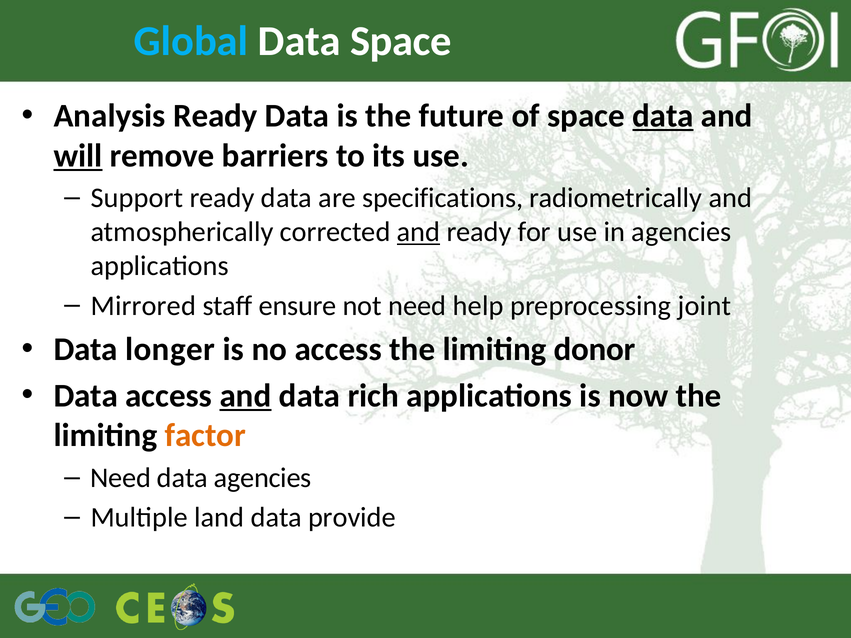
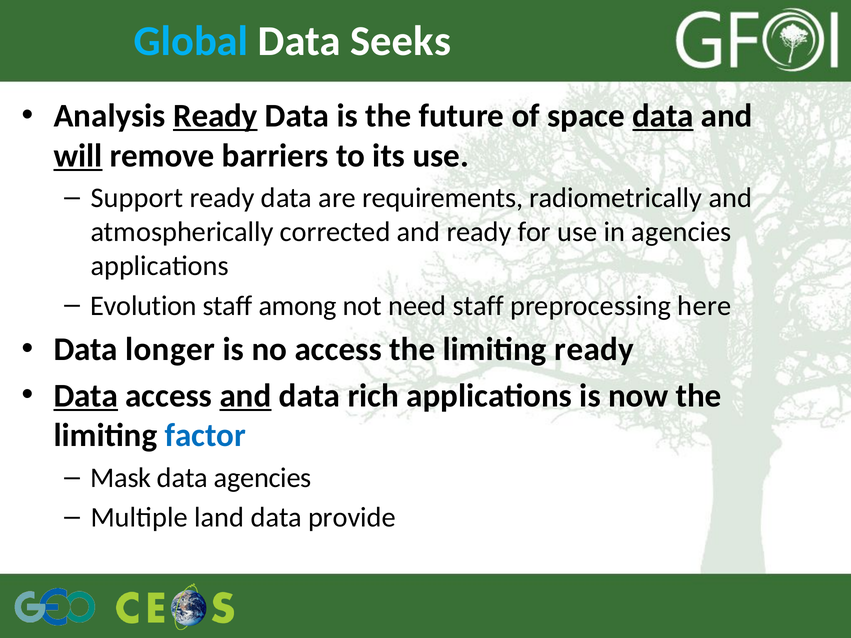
Data Space: Space -> Seeks (401, 41)
Ready underline: none -> present (215, 116)
specifications: specifications -> requirements (443, 198)
and underline: present -> none (419, 232)
Mirrored: Mirrored -> Evolution (144, 306)
ensure: ensure -> among (298, 306)
need help: help -> staff (478, 306)
joint: joint -> here (704, 306)
limiting donor: donor -> ready (594, 350)
Data underline: none -> present (86, 396)
factor colour: orange -> blue (205, 436)
Need: Need -> Mask (121, 478)
